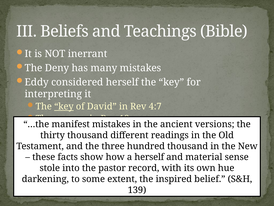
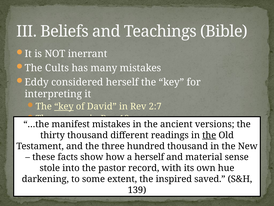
Deny: Deny -> Cults (57, 68)
4:7: 4:7 -> 2:7 (155, 106)
the underline: none -> present (209, 135)
belief: belief -> saved (210, 179)
